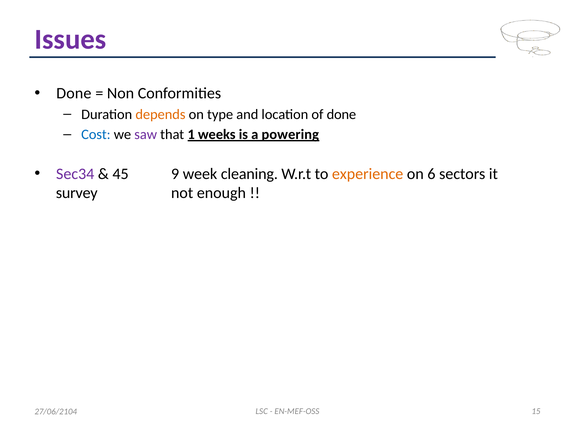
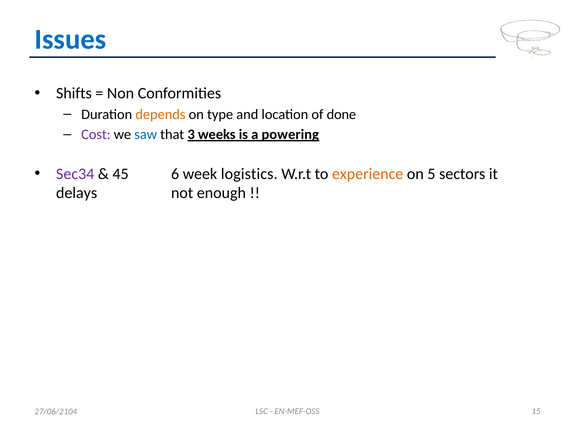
Issues colour: purple -> blue (70, 39)
Done: Done -> Shifts (74, 93)
Cost colour: blue -> purple (96, 134)
saw colour: purple -> blue (146, 134)
1: 1 -> 3 (191, 134)
9: 9 -> 6 (175, 174)
cleaning: cleaning -> logistics (249, 174)
6: 6 -> 5 (431, 174)
survey: survey -> delays (77, 193)
